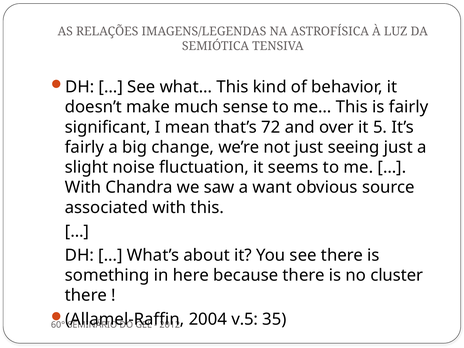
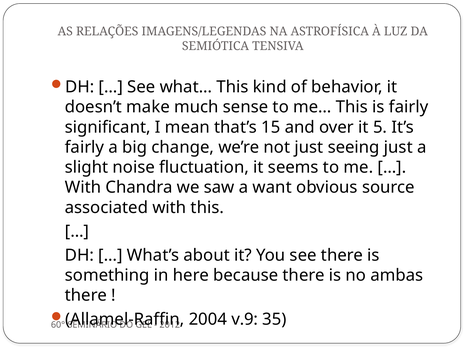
72: 72 -> 15 (271, 127)
cluster: cluster -> ambas (397, 275)
v.5: v.5 -> v.9 (245, 319)
